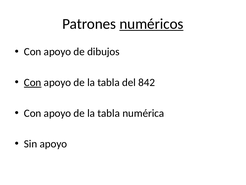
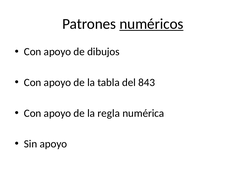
Con underline: present -> none (33, 82)
842: 842 -> 843 (147, 82)
tabla: tabla -> regla (109, 113)
